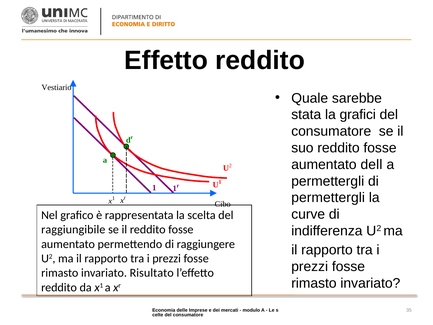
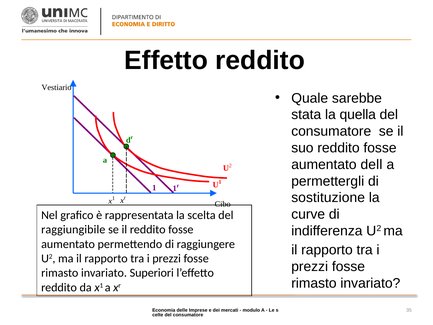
grafici: grafici -> quella (358, 115)
permettergli: permettergli -> sostituzione (328, 198)
Risultato: Risultato -> Superiori (152, 273)
